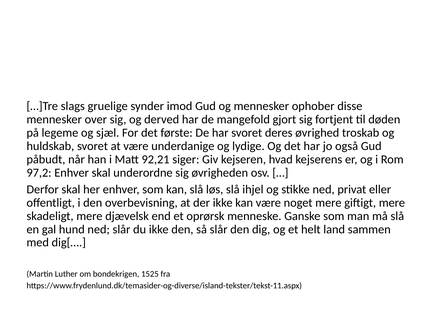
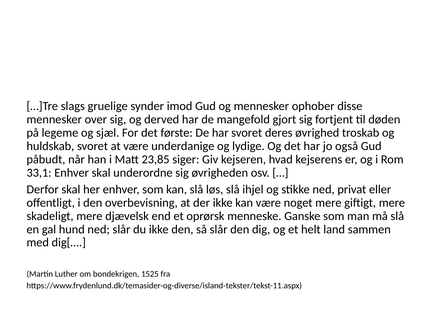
92,21: 92,21 -> 23,85 (156, 159)
97,2: 97,2 -> 33,1 (39, 172)
